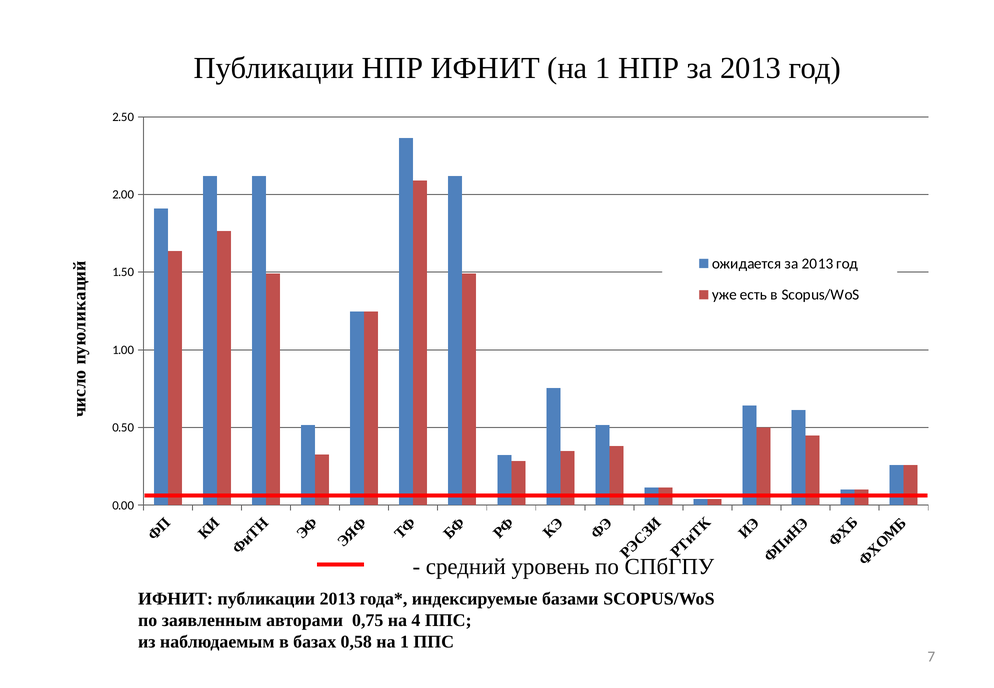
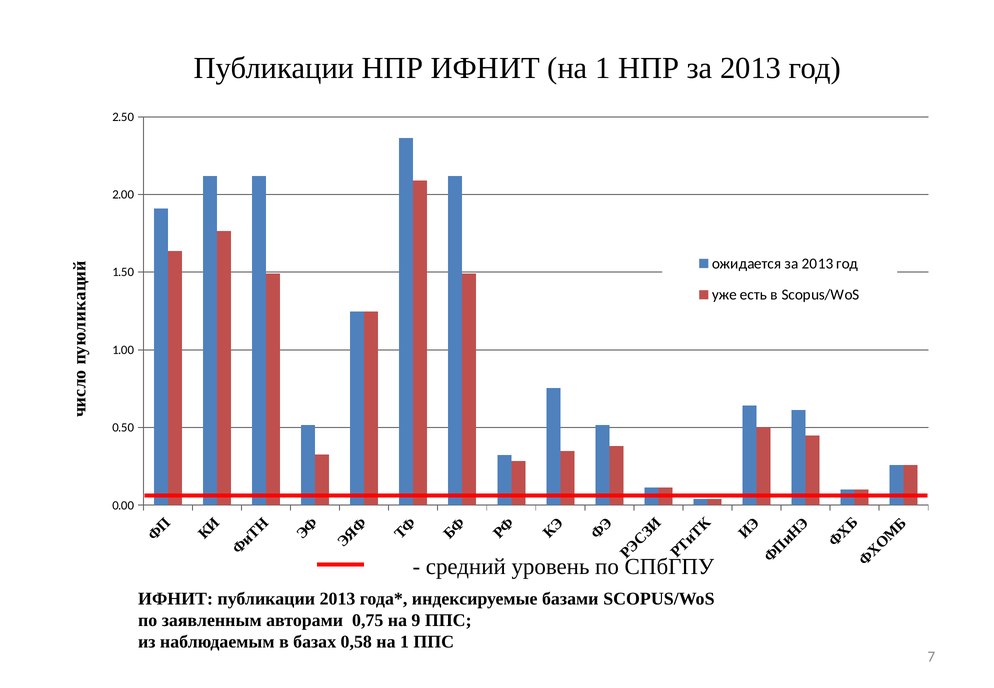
4: 4 -> 9 (416, 620)
